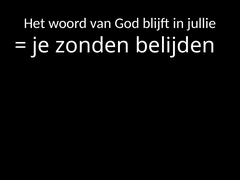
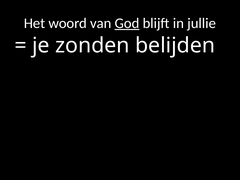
God underline: none -> present (127, 23)
